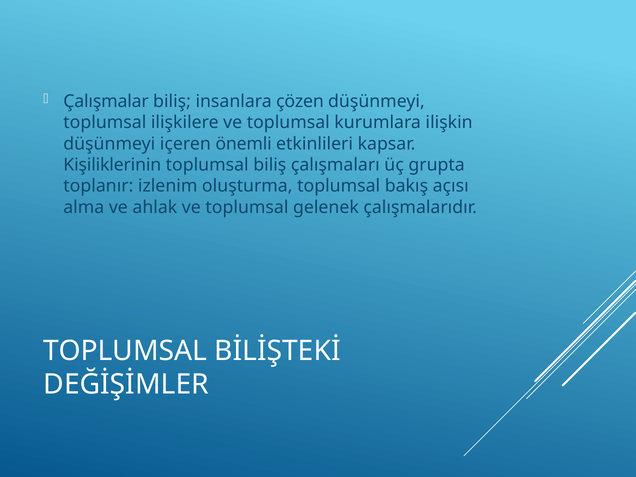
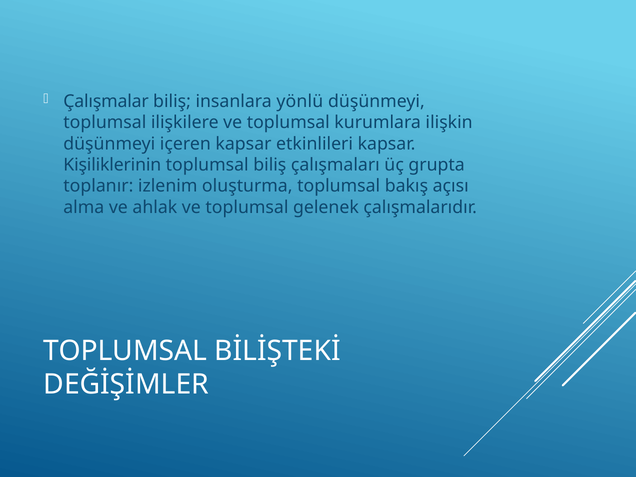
çözen: çözen -> yönlü (300, 101)
içeren önemli: önemli -> kapsar (243, 144)
